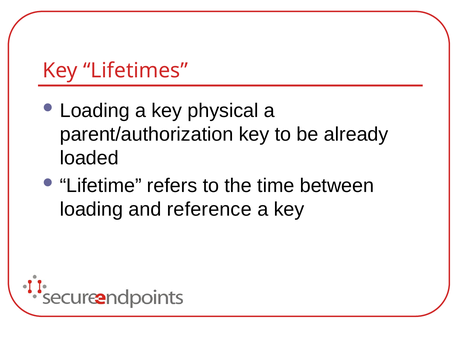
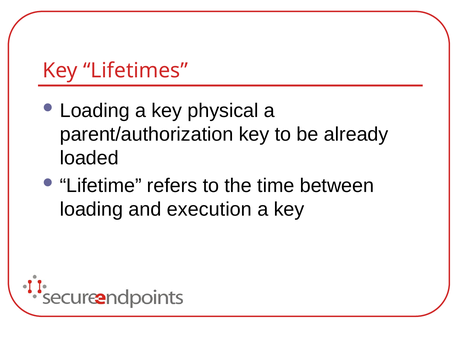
reference: reference -> execution (209, 209)
